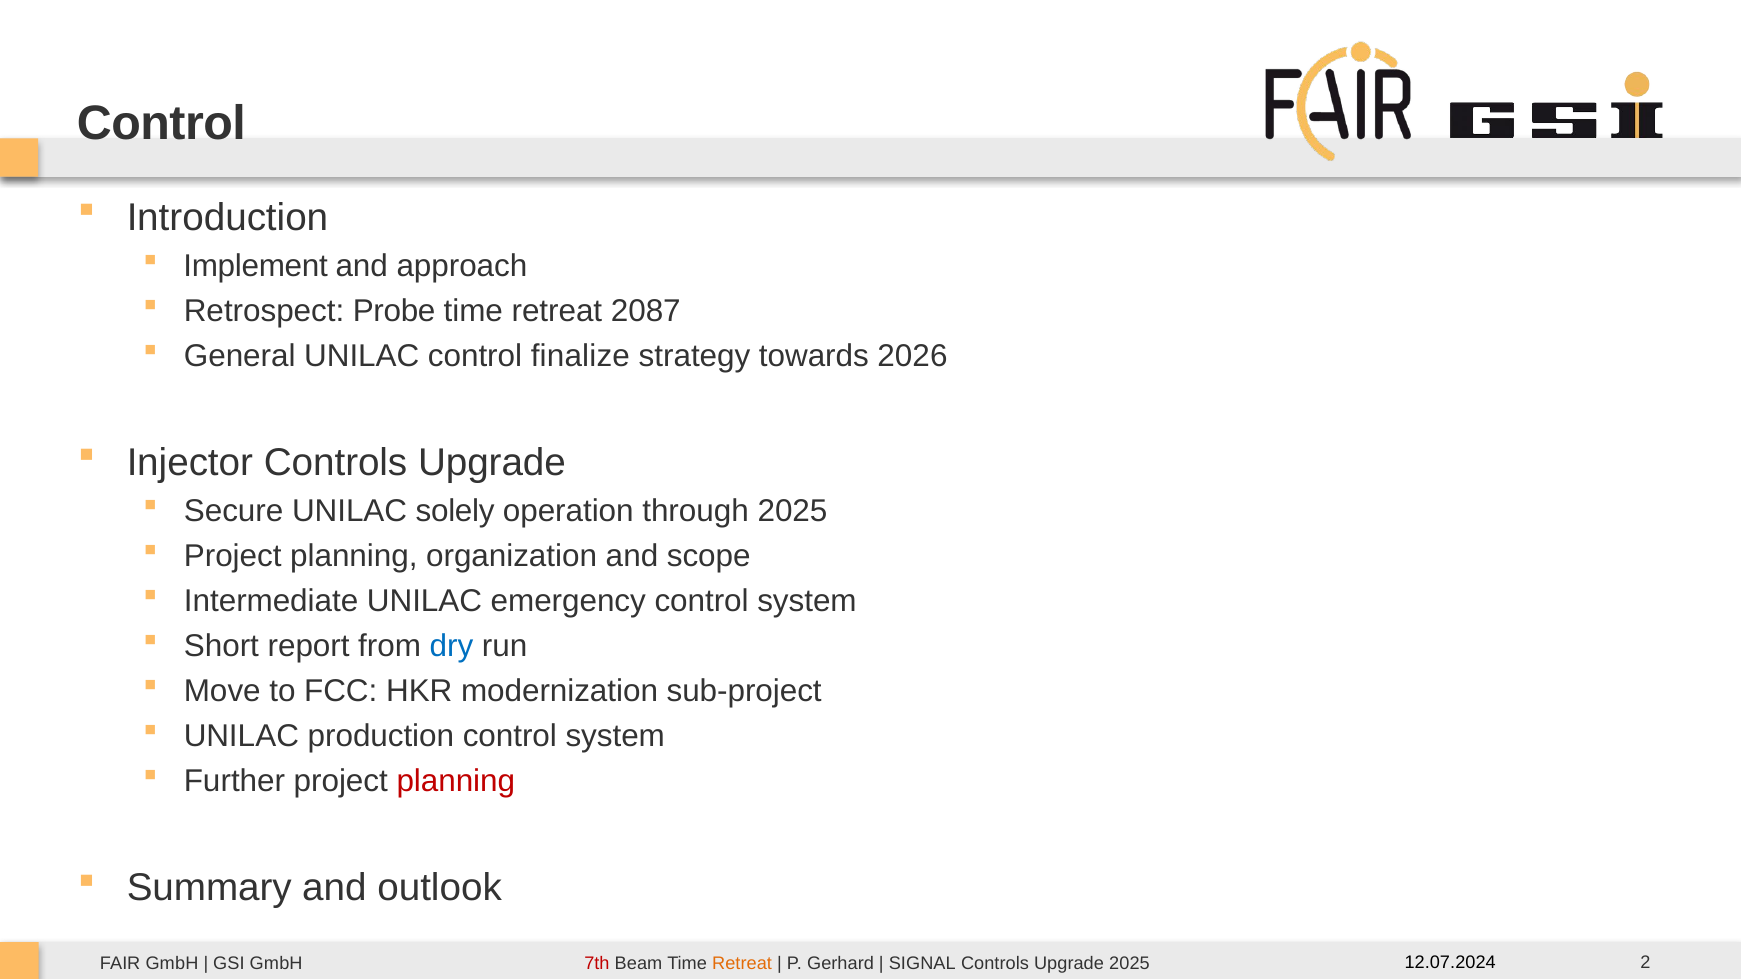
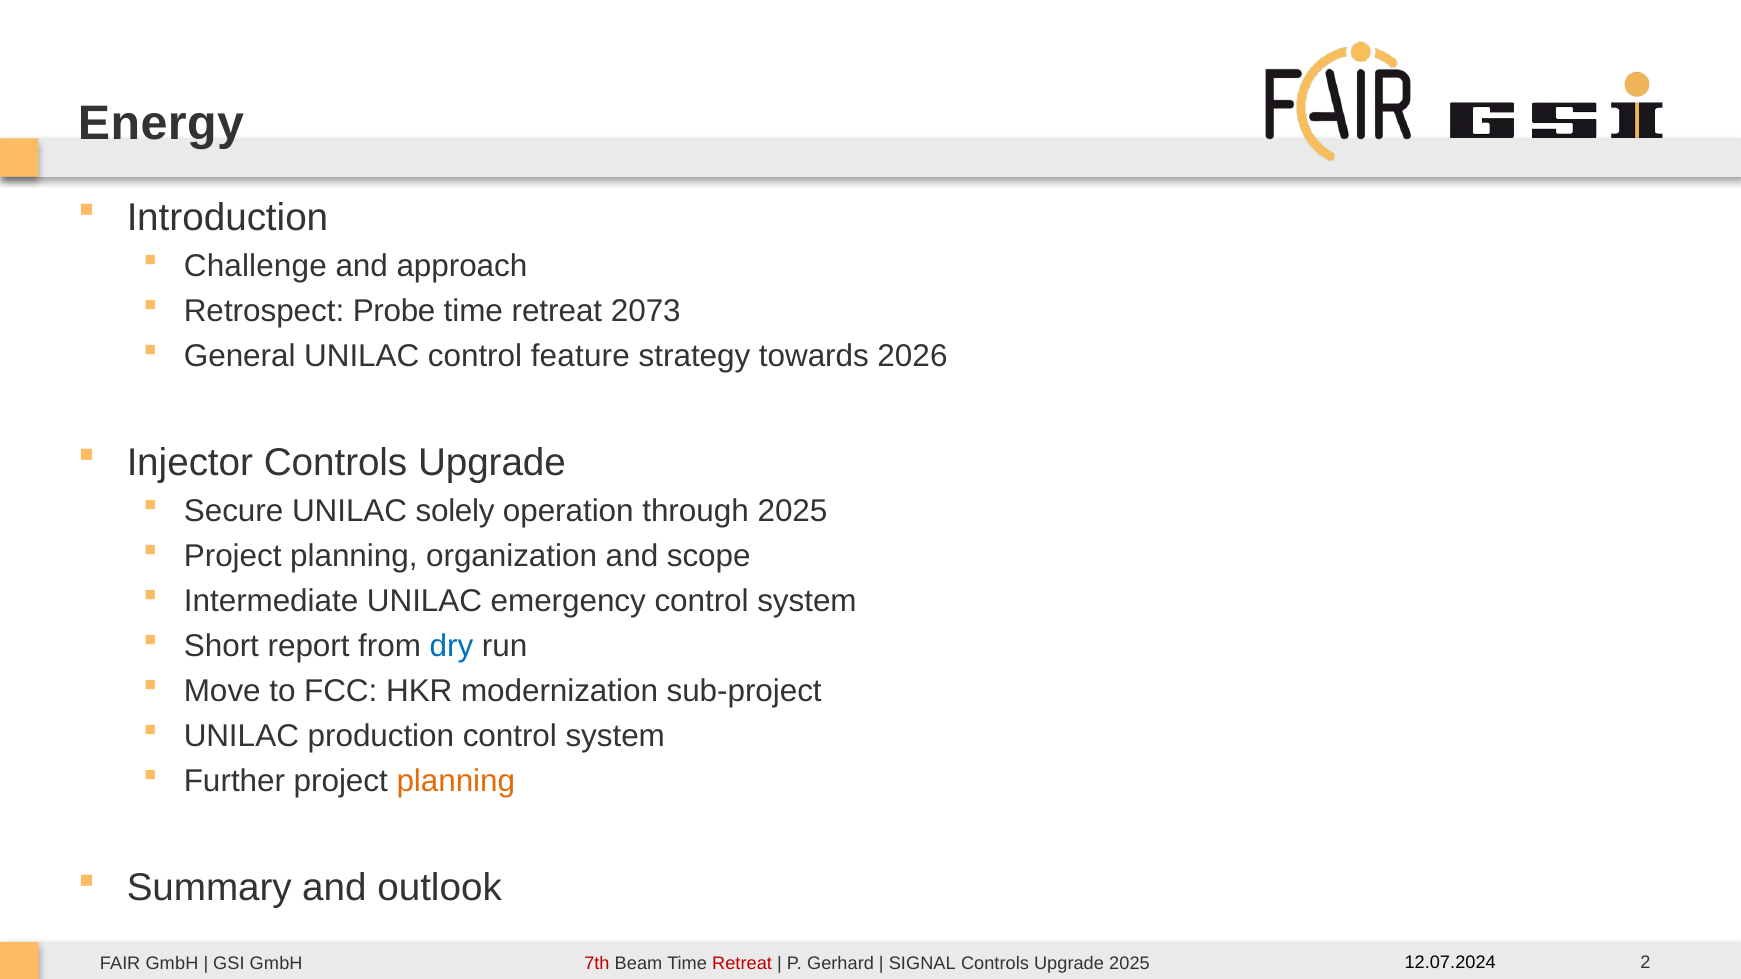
Control: Control -> Energy (161, 124)
Implement: Implement -> Challenge (255, 266)
2087: 2087 -> 2073 (646, 311)
finalize: finalize -> feature (580, 356)
planning colour: red -> orange (456, 782)
Retreat colour: orange -> red (742, 964)
